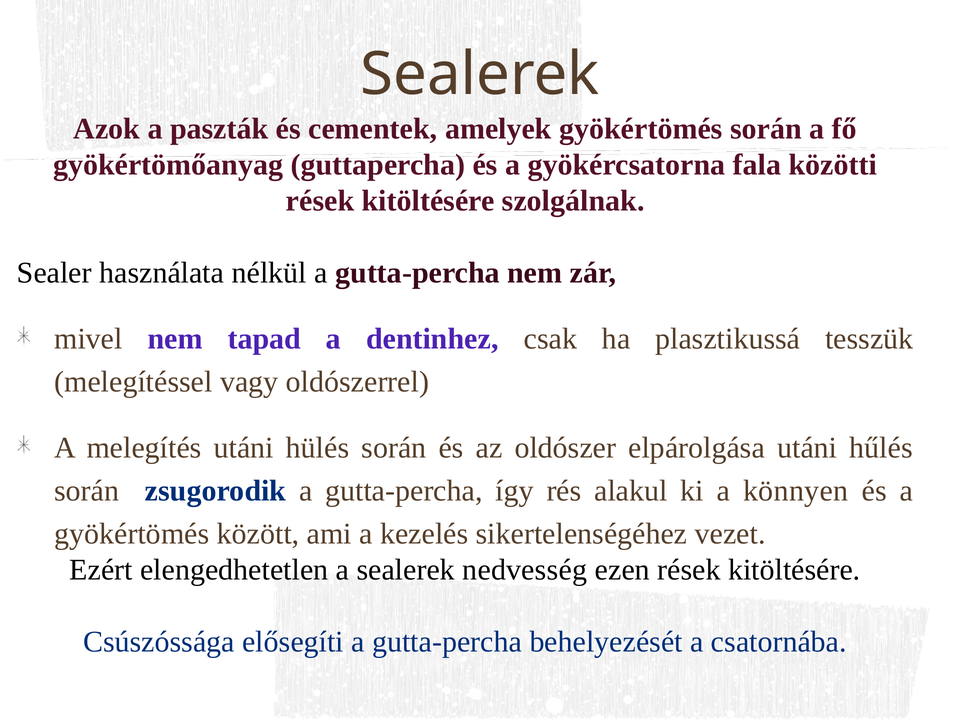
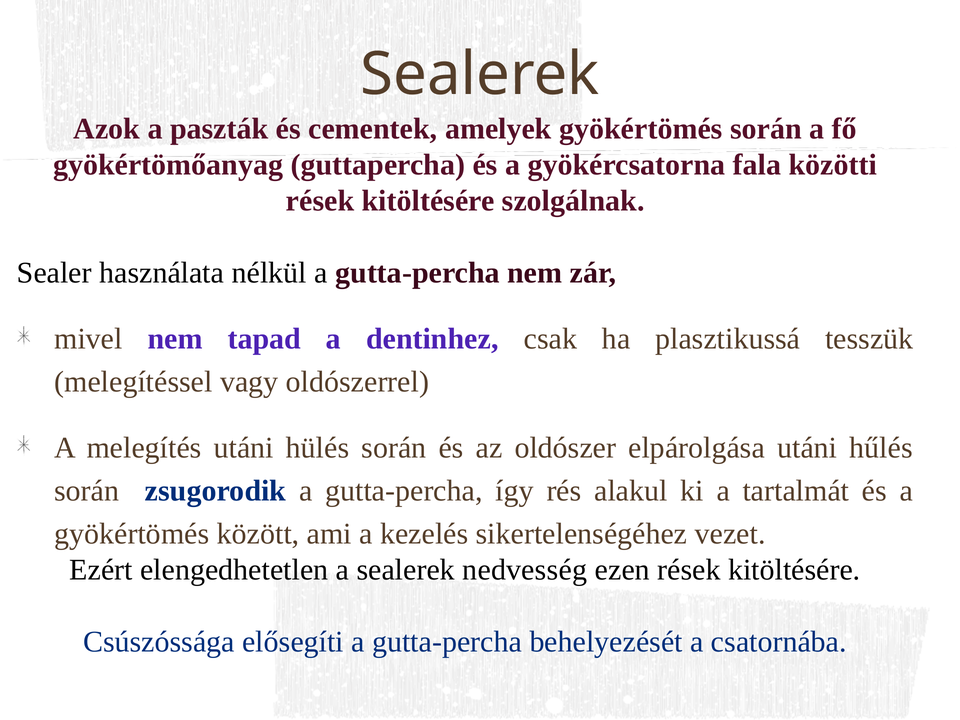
könnyen: könnyen -> tartalmát (796, 491)
